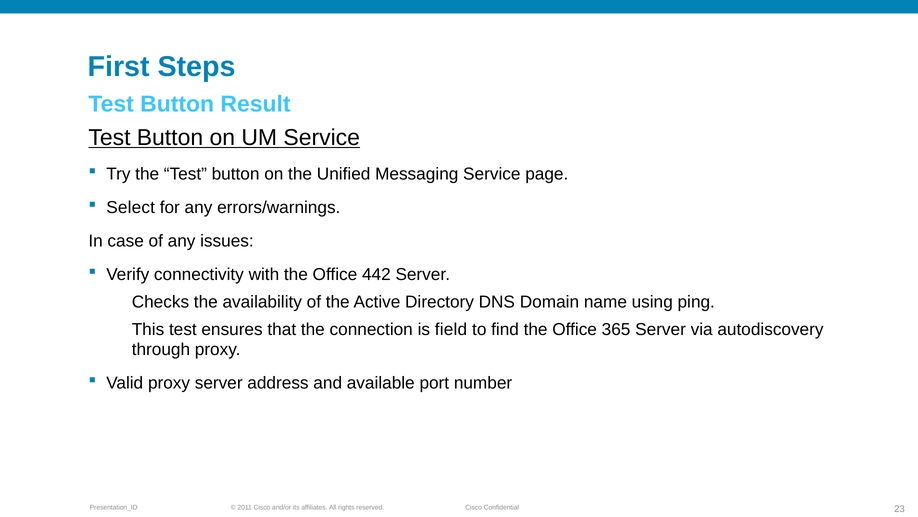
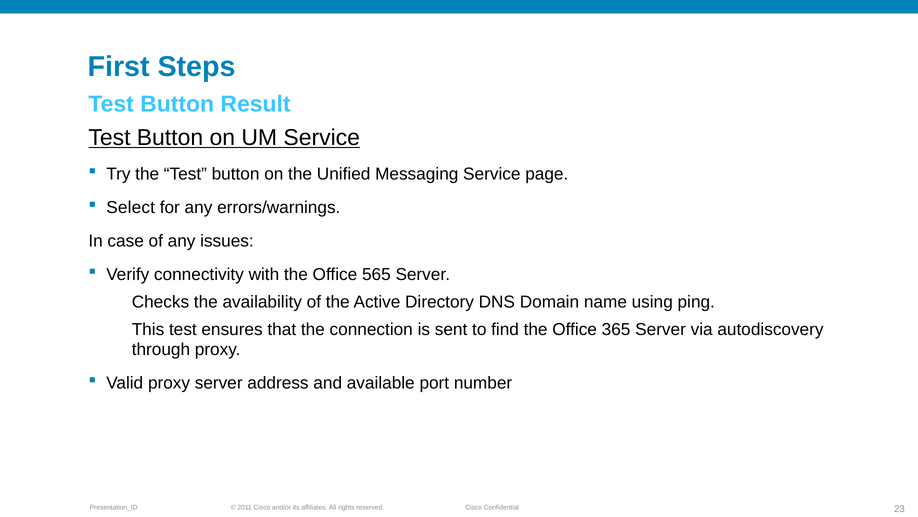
442: 442 -> 565 (376, 274)
field: field -> sent (451, 329)
